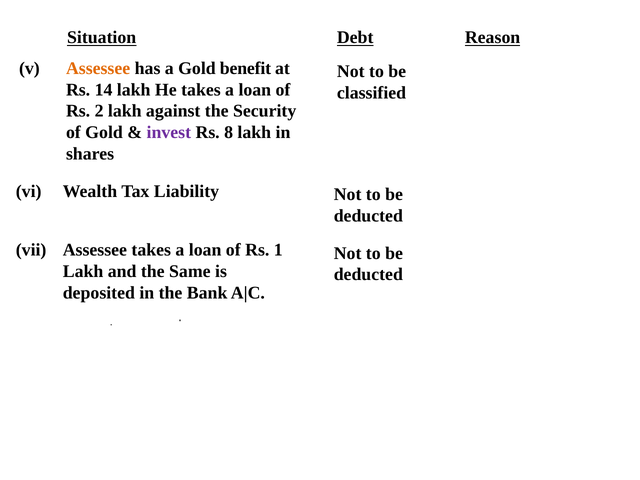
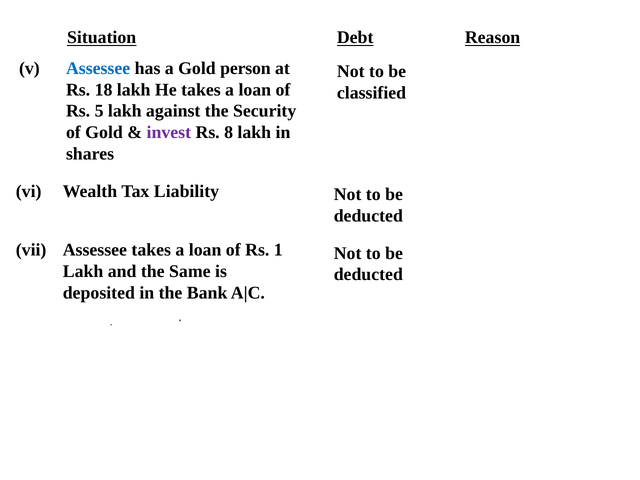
Assessee colour: orange -> blue (98, 68)
benefit: benefit -> person (245, 68)
14: 14 -> 18 (104, 90)
2: 2 -> 5 (99, 111)
